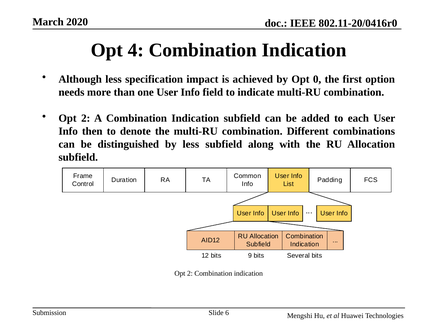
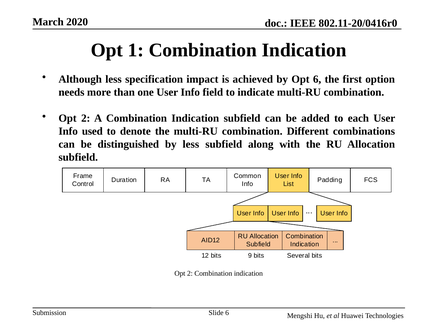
4: 4 -> 1 (136, 50)
Opt 0: 0 -> 6 (317, 79)
then: then -> used (92, 131)
